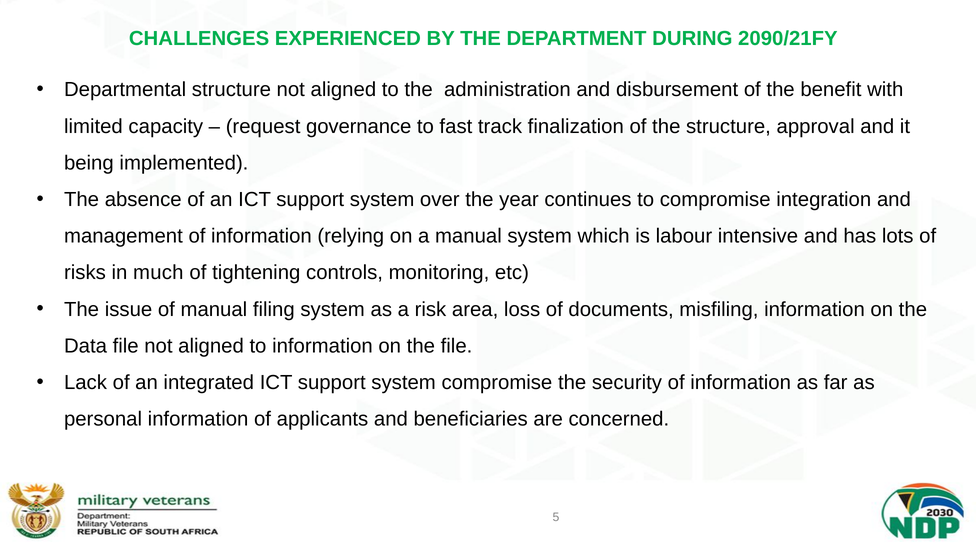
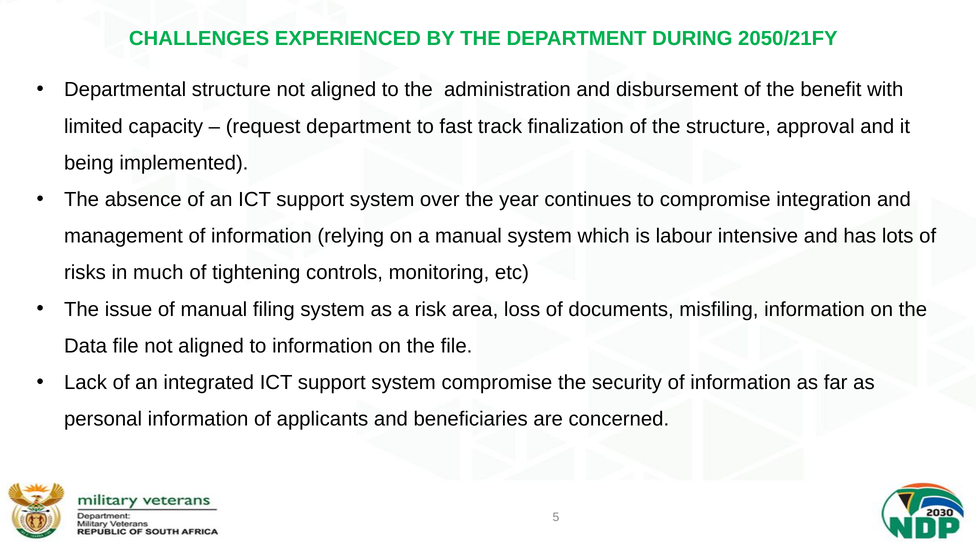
2090/21FY: 2090/21FY -> 2050/21FY (788, 39)
request governance: governance -> department (359, 126)
